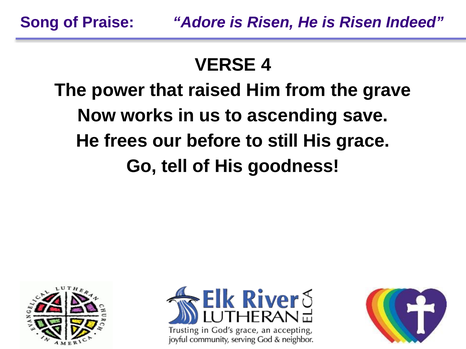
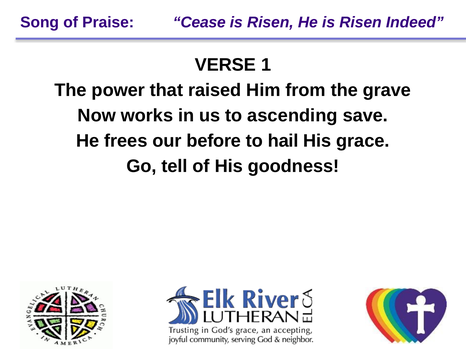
Adore: Adore -> Cease (199, 22)
4: 4 -> 1 (266, 65)
still: still -> hail (283, 141)
